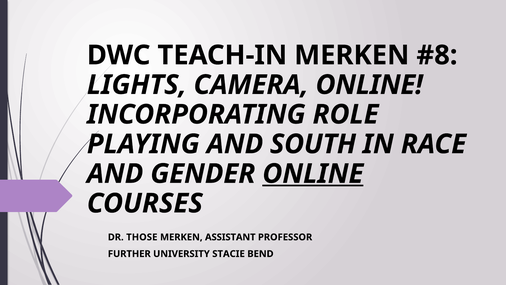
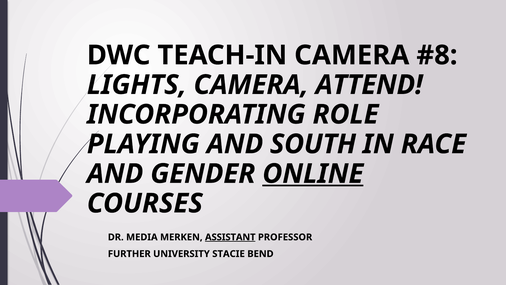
TEACH-IN MERKEN: MERKEN -> CAMERA (352, 55)
CAMERA ONLINE: ONLINE -> ATTEND (369, 85)
THOSE: THOSE -> MEDIA (142, 237)
ASSISTANT underline: none -> present (230, 237)
